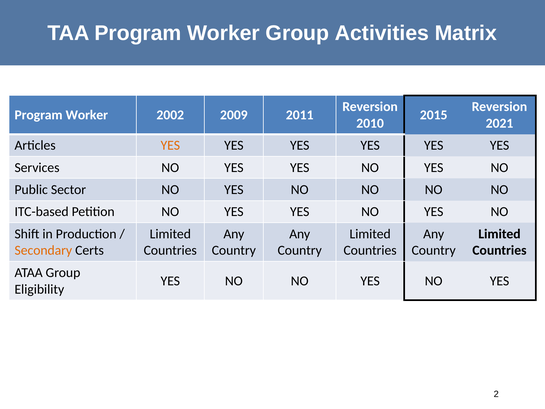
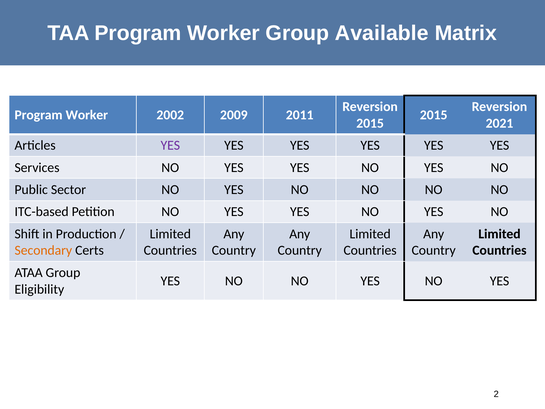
Activities: Activities -> Available (382, 33)
2010: 2010 -> 2015 (370, 123)
YES colour: orange -> purple (170, 145)
